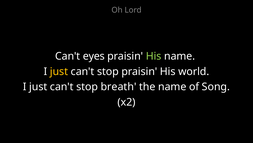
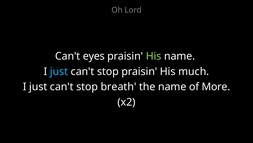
just colour: yellow -> light blue (59, 71)
world: world -> much (194, 71)
Song: Song -> More (216, 86)
